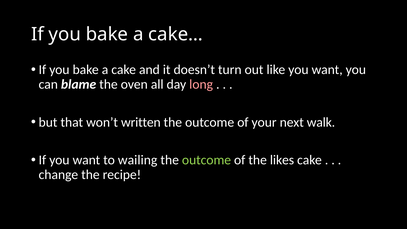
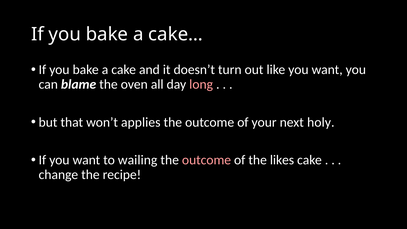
written: written -> applies (141, 122)
walk: walk -> holy (321, 122)
outcome colour: light green -> pink (207, 160)
